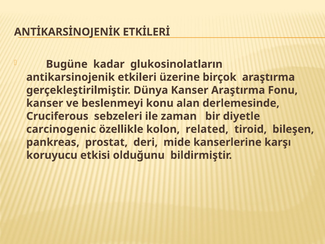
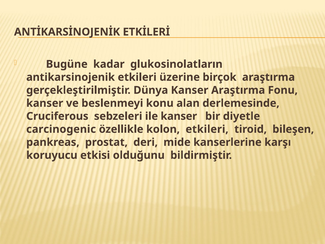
ile zaman: zaman -> kanser (179, 116)
kolon related: related -> etkileri (207, 129)
